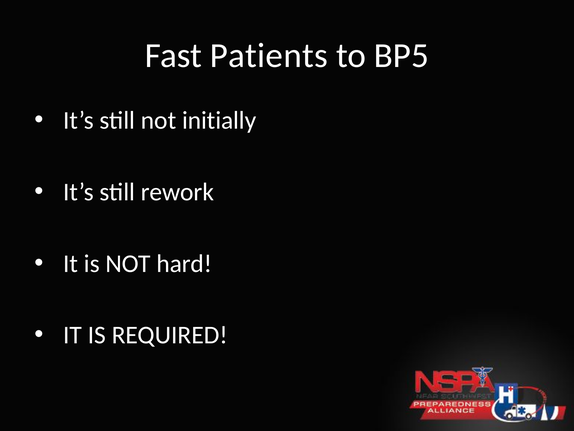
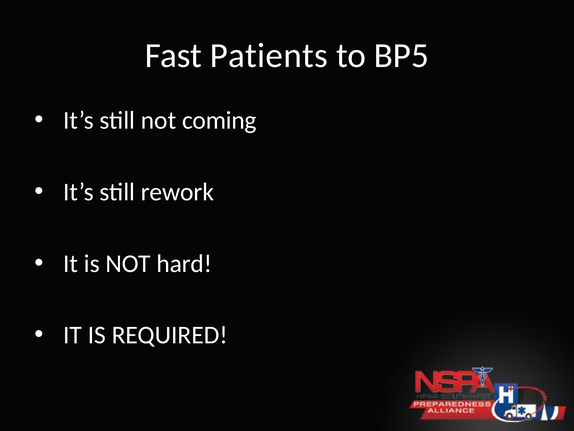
initially: initially -> coming (219, 120)
